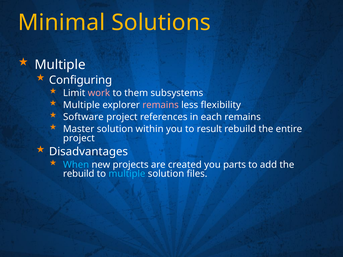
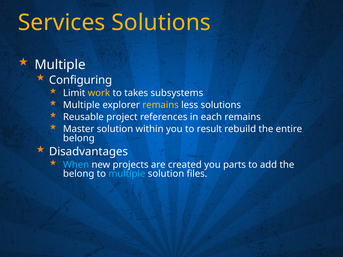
Minimal: Minimal -> Services (62, 23)
work colour: pink -> yellow (99, 93)
them: them -> takes (136, 93)
remains colour: pink -> yellow (161, 105)
less flexibility: flexibility -> solutions (221, 105)
Software: Software -> Reusable (83, 117)
project: project -> belong (79, 138)
rebuild: rebuild -> belong (79, 174)
